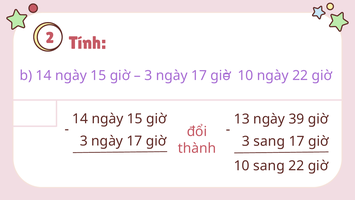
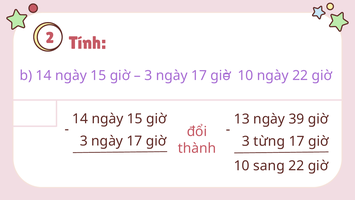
3 sang: sang -> từng (269, 141)
